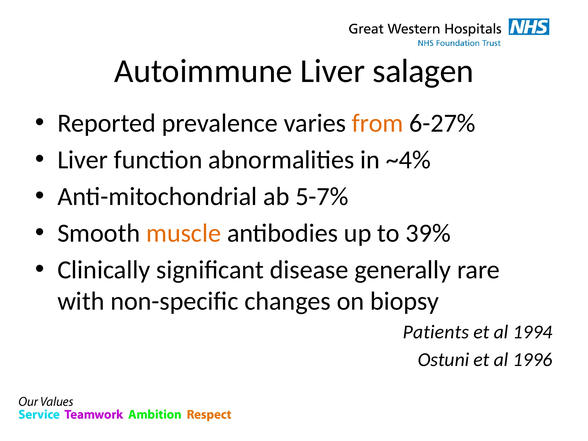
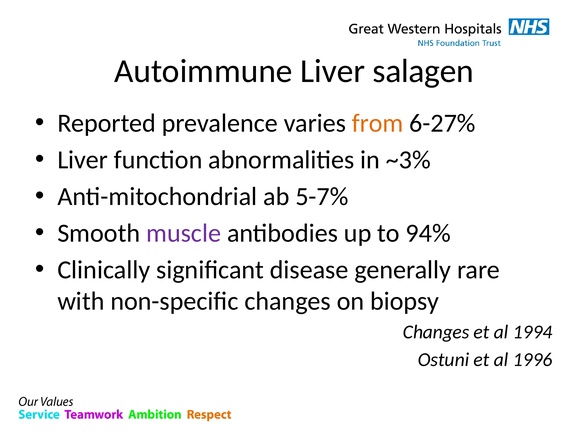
~4%: ~4% -> ~3% (408, 160)
muscle colour: orange -> purple (184, 233)
39%: 39% -> 94% (428, 233)
Patients: Patients -> Changes (436, 332)
